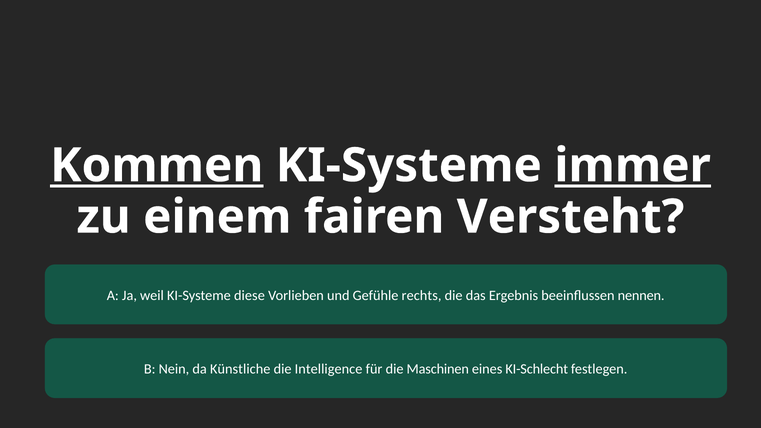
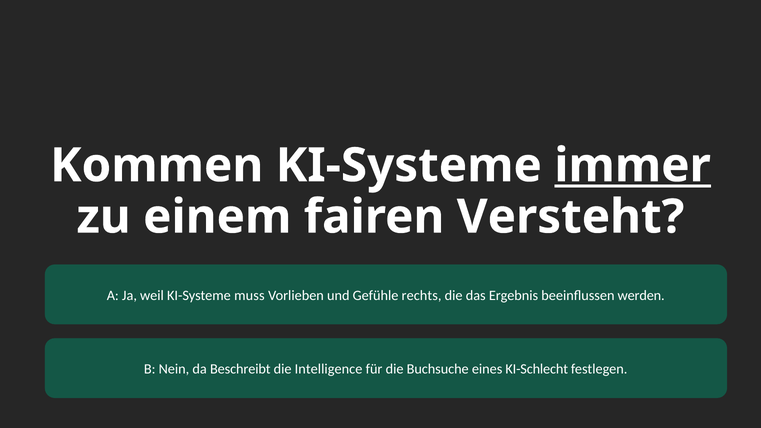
Kommen underline: present -> none (157, 166)
diese: diese -> muss (249, 295)
nennen: nennen -> werden (641, 295)
Künstliche: Künstliche -> Beschreibt (240, 369)
Maschinen: Maschinen -> Buchsuche (438, 369)
